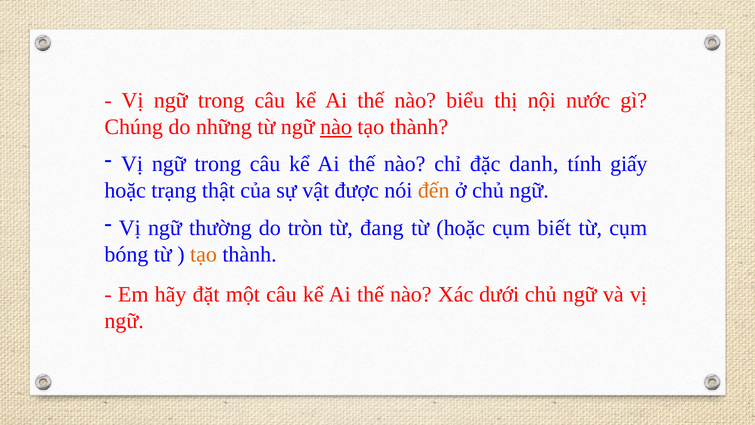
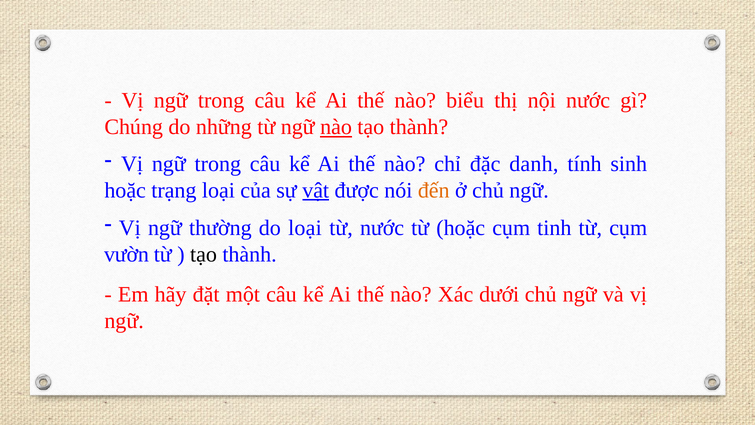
giấy: giấy -> sinh (629, 164)
trạng thật: thật -> loại (218, 190)
vật underline: none -> present (316, 190)
do tròn: tròn -> loại (305, 228)
từ đang: đang -> nước (382, 228)
biết: biết -> tinh (554, 228)
bóng: bóng -> vườn (126, 254)
tạo colour: orange -> black (204, 254)
